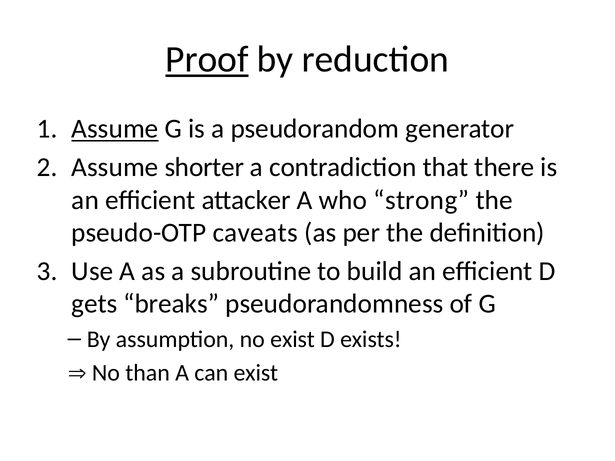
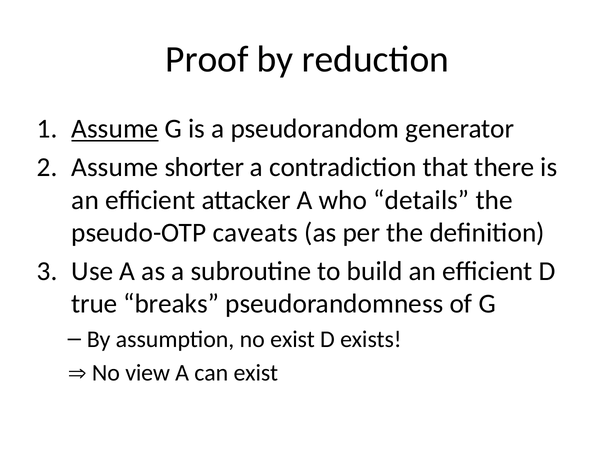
Proof underline: present -> none (207, 60)
strong: strong -> details (421, 200)
gets: gets -> true (94, 304)
than: than -> view (148, 373)
